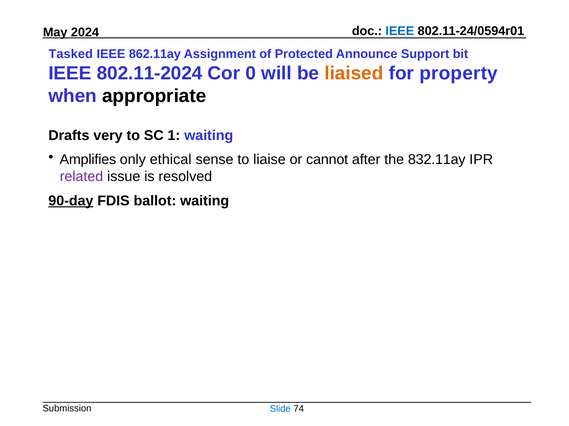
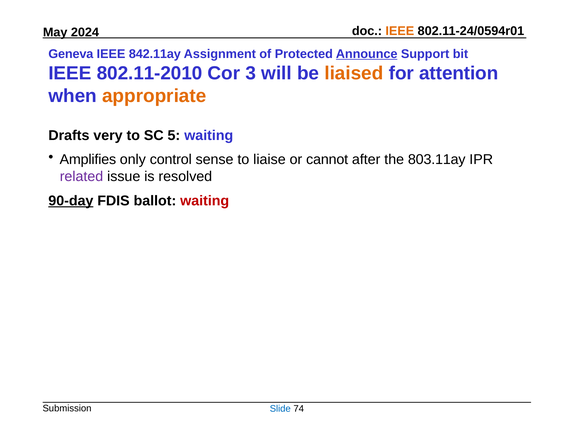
IEEE colour: blue -> orange (400, 31)
Tasked: Tasked -> Geneva (71, 54)
862.11ay: 862.11ay -> 842.11ay (155, 54)
Announce underline: none -> present (367, 54)
802.11-2024: 802.11-2024 -> 802.11-2010 (150, 73)
0: 0 -> 3 (251, 73)
property: property -> attention (459, 73)
appropriate colour: black -> orange (154, 96)
1: 1 -> 5 (174, 136)
ethical: ethical -> control (171, 160)
832.11ay: 832.11ay -> 803.11ay (437, 160)
waiting colour: black -> red (205, 201)
